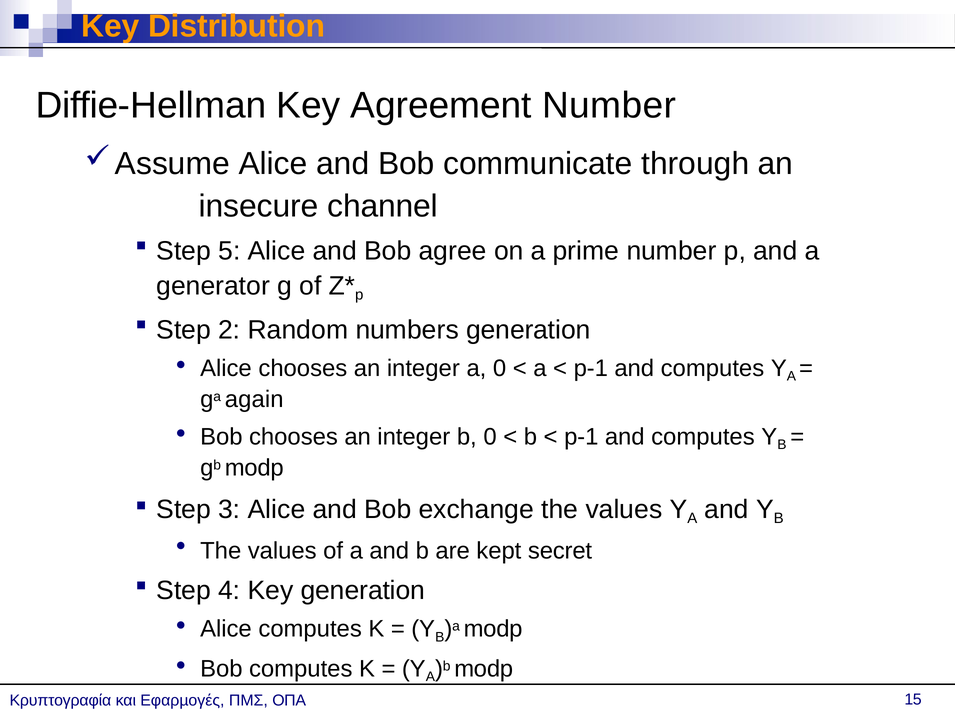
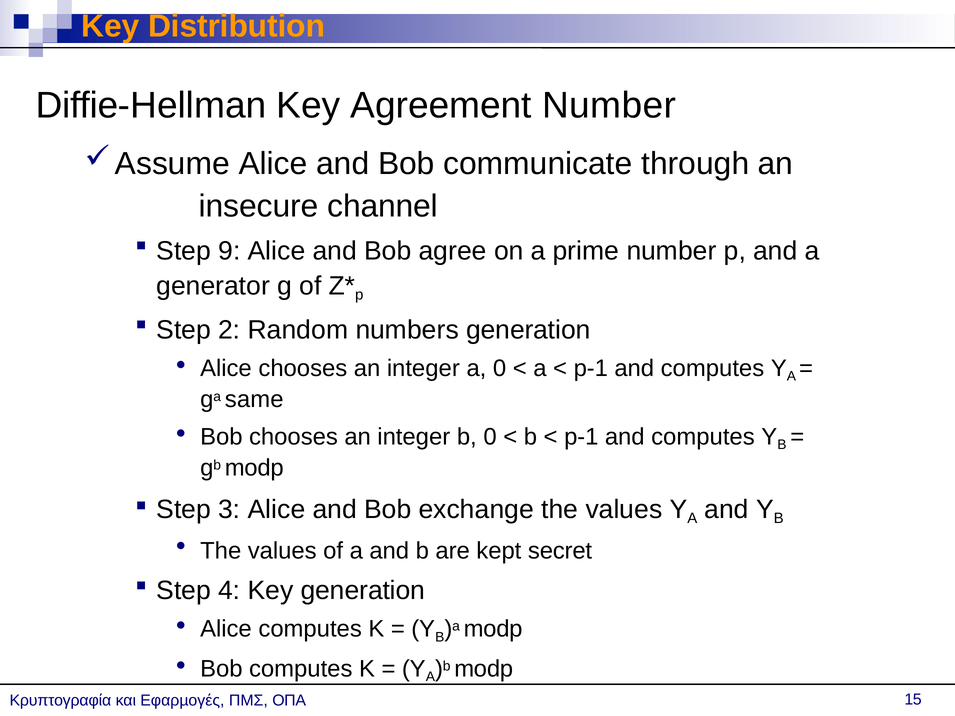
5: 5 -> 9 (229, 251)
again: again -> same (254, 400)
